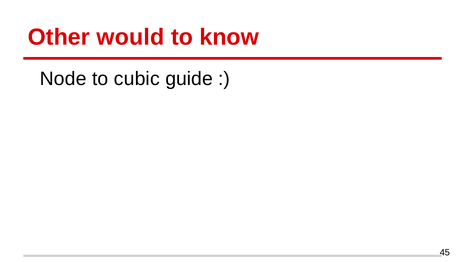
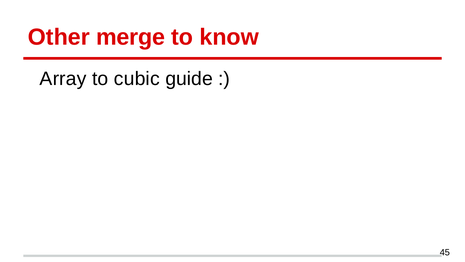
would: would -> merge (131, 37)
Node: Node -> Array (63, 79)
